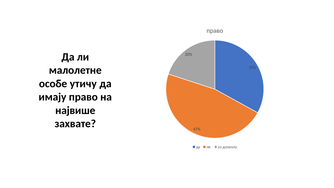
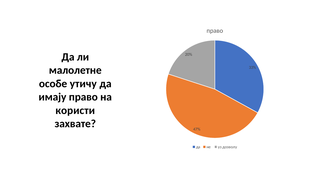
највише: највише -> користи (75, 110)
